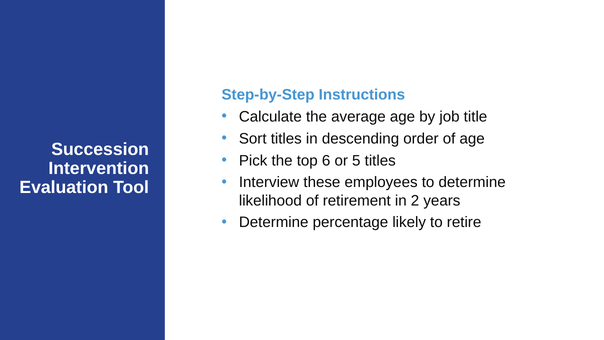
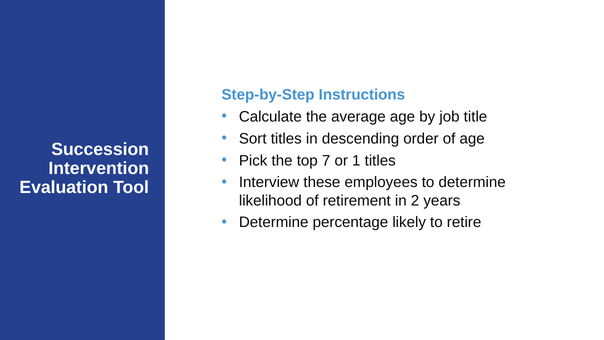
6: 6 -> 7 (326, 160)
5: 5 -> 1 (356, 160)
